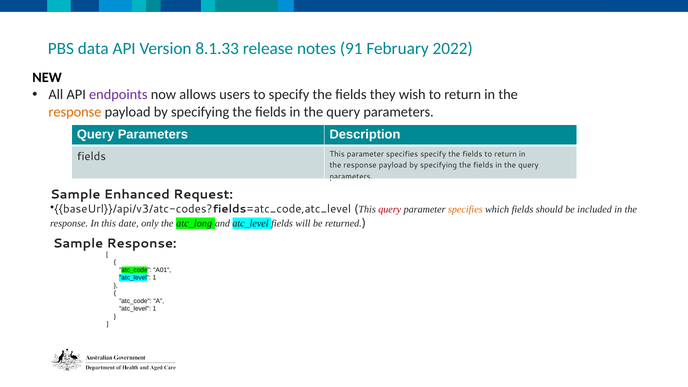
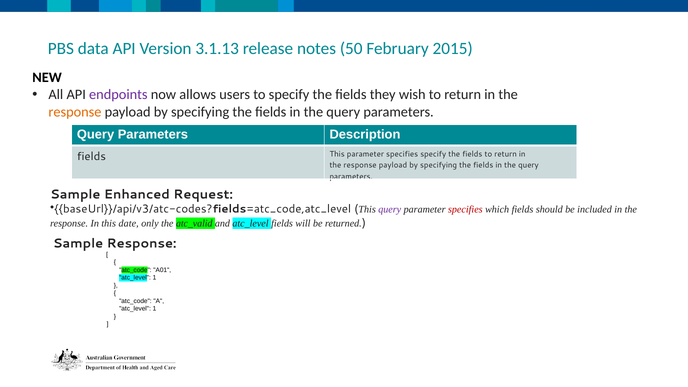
8.1.33: 8.1.33 -> 3.1.13 (217, 48)
91: 91 -> 50 (351, 48)
2022: 2022 -> 2015 (453, 48)
query colour: red -> purple (390, 210)
specifies colour: orange -> red (465, 210)
atc_long: atc_long -> atc_valid (194, 223)
